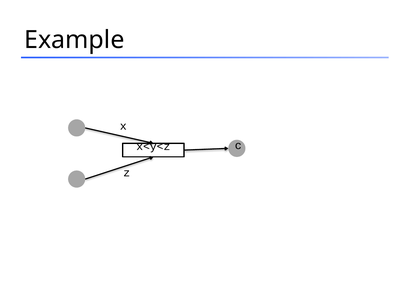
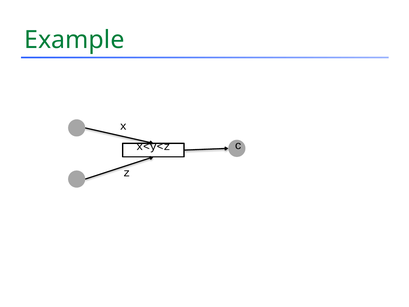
Example colour: black -> green (74, 40)
